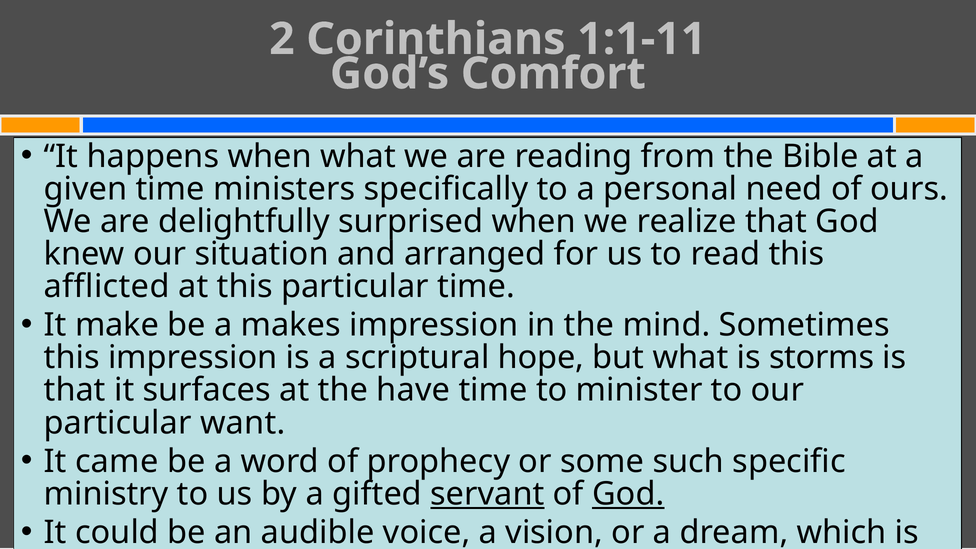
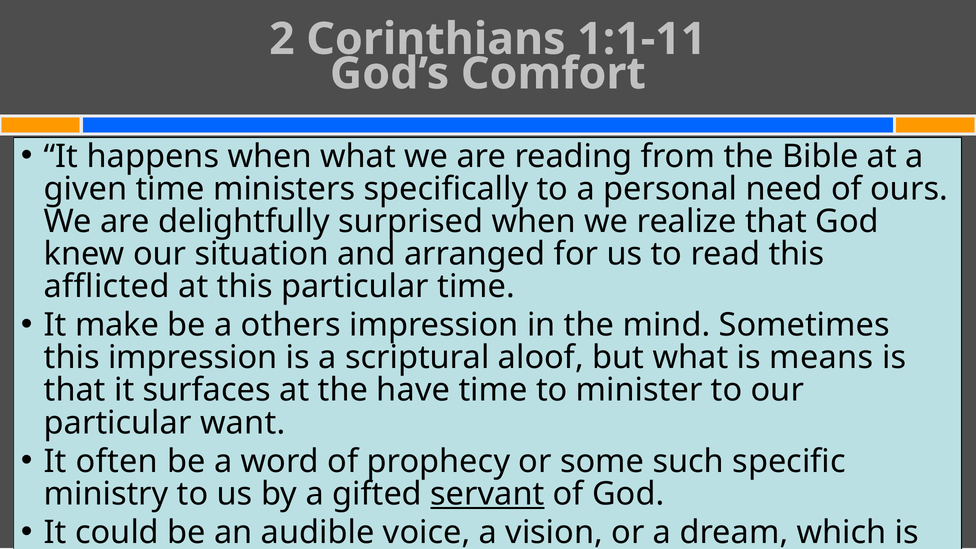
makes: makes -> others (291, 325)
hope: hope -> aloof (541, 358)
storms: storms -> means (821, 358)
came: came -> often (117, 461)
God underline: present -> none (628, 494)
